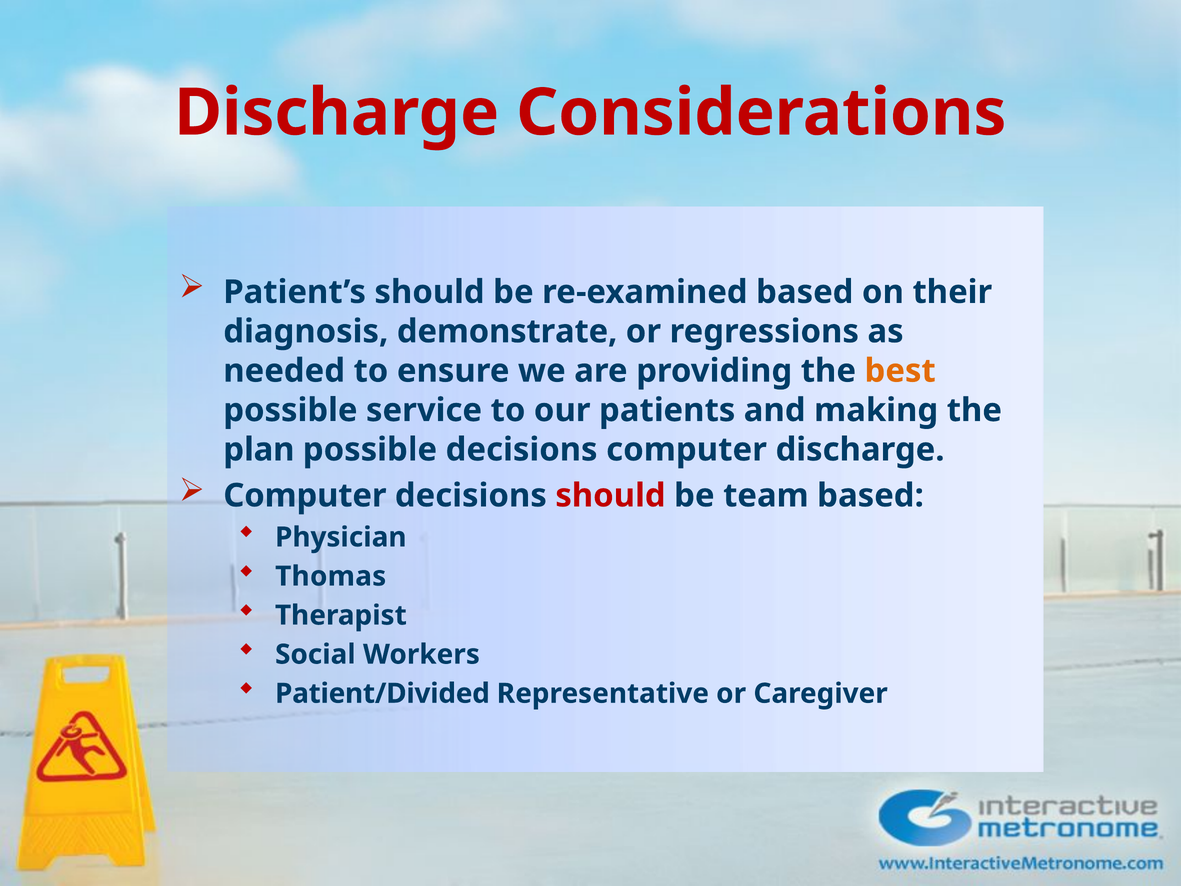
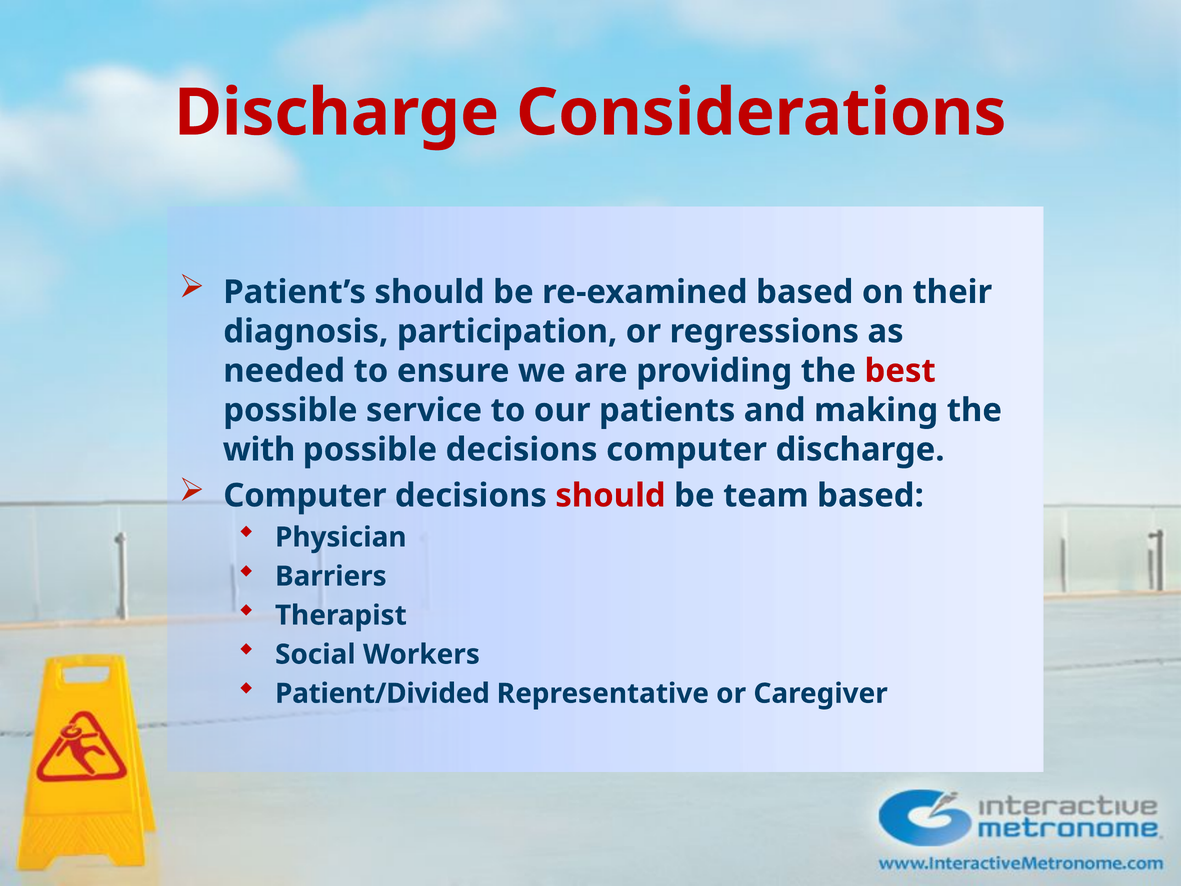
demonstrate: demonstrate -> participation (507, 331)
best colour: orange -> red (900, 371)
plan: plan -> with (259, 450)
Thomas: Thomas -> Barriers (331, 576)
